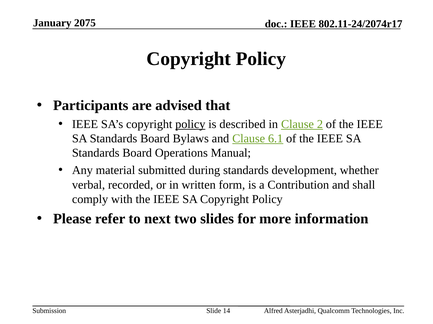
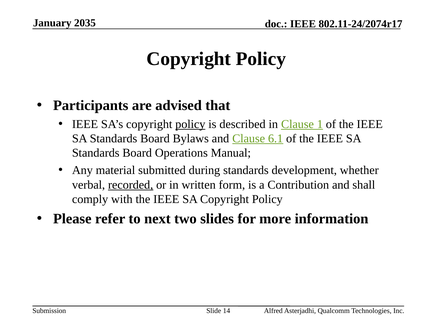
2075: 2075 -> 2035 (85, 23)
2: 2 -> 1 (320, 124)
recorded underline: none -> present (131, 185)
